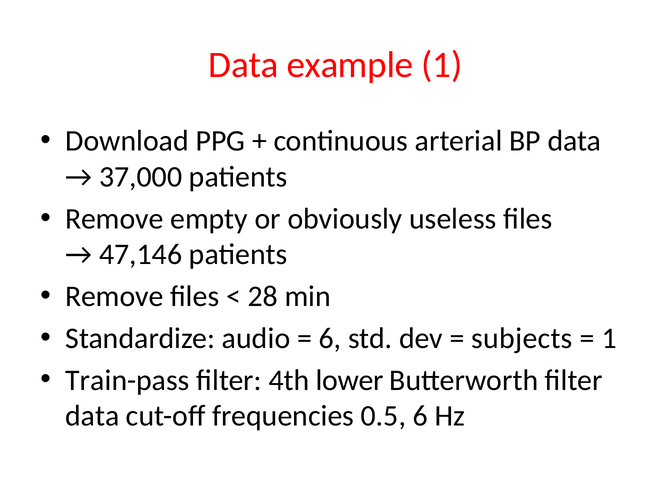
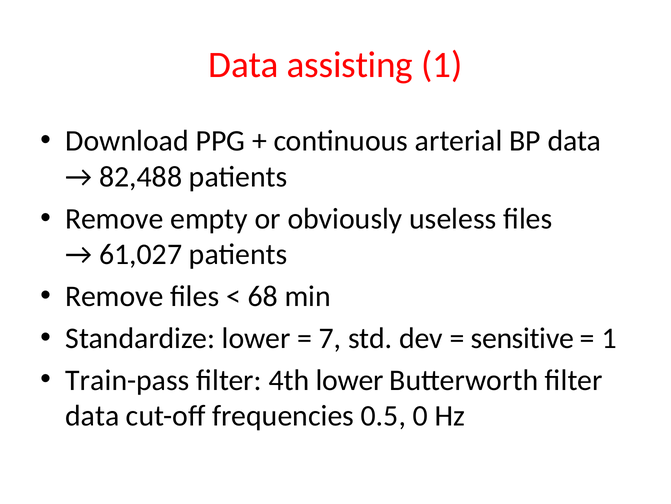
example: example -> assisting (350, 65)
37,000: 37,000 -> 82,488 (141, 177)
47,146: 47,146 -> 61,027 (141, 254)
28: 28 -> 68 (263, 296)
Standardize audio: audio -> lower (256, 338)
6: 6 -> 7 (330, 338)
subjects: subjects -> sensitive (522, 338)
0.5 6: 6 -> 0 (420, 415)
